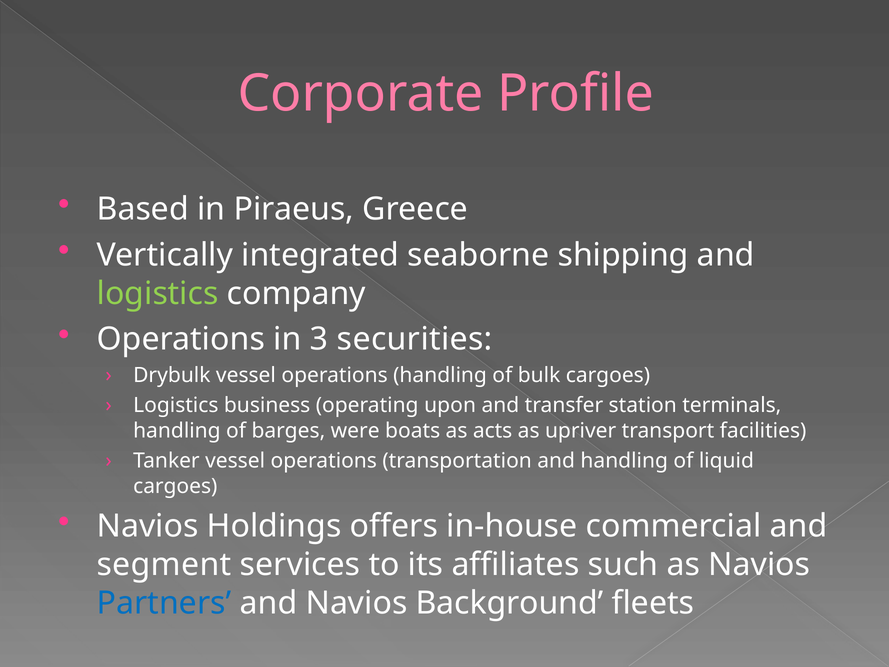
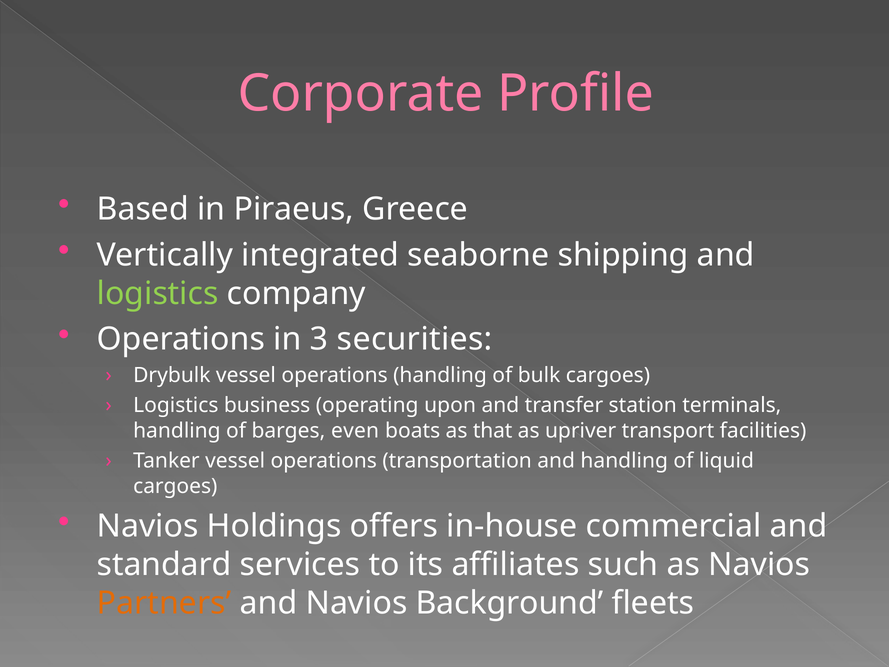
were: were -> even (355, 431)
acts: acts -> that (493, 431)
segment: segment -> standard (164, 564)
Partners colour: blue -> orange (164, 603)
